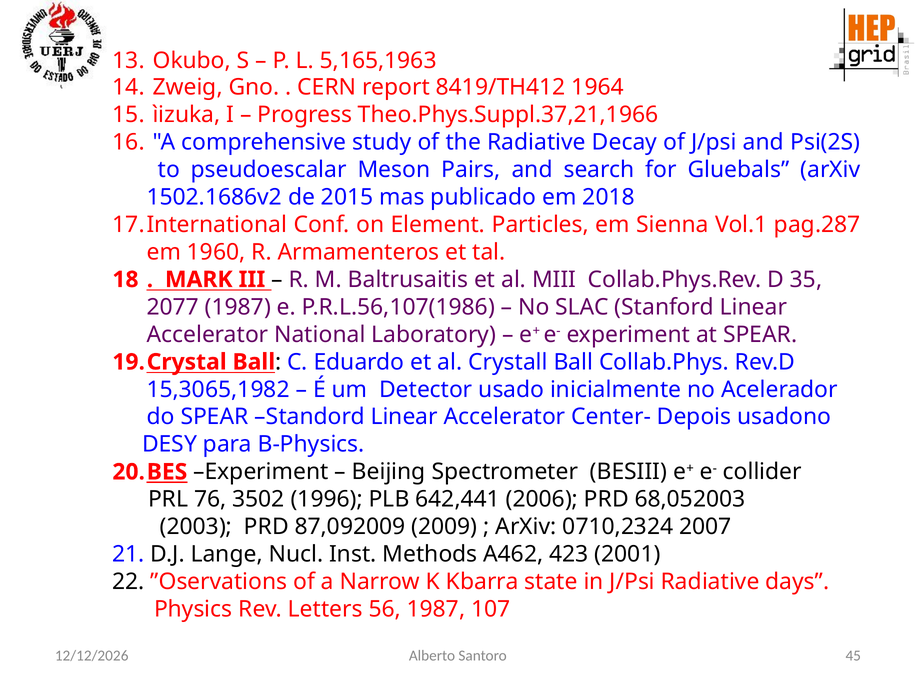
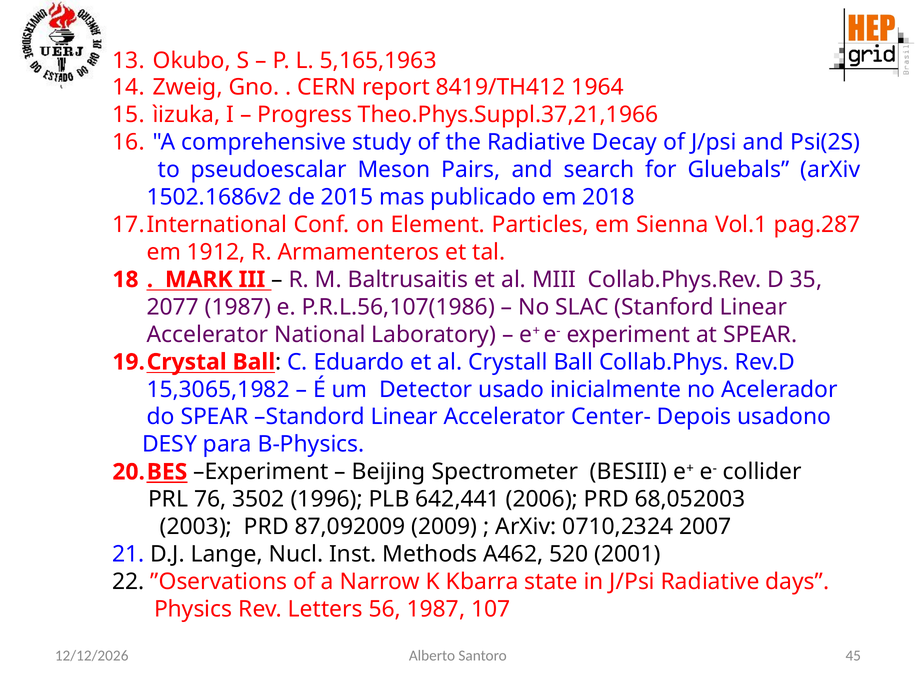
1960: 1960 -> 1912 (216, 252)
423: 423 -> 520 (569, 554)
